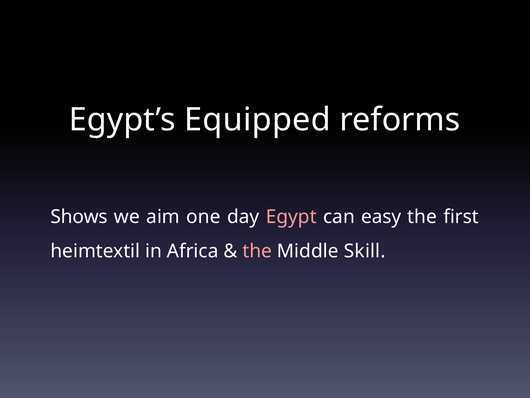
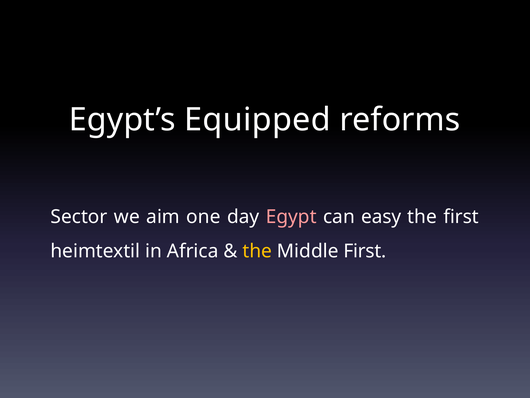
Shows: Shows -> Sector (79, 216)
the colour: pink -> yellow (257, 251)
Middle Skill: Skill -> First (365, 251)
